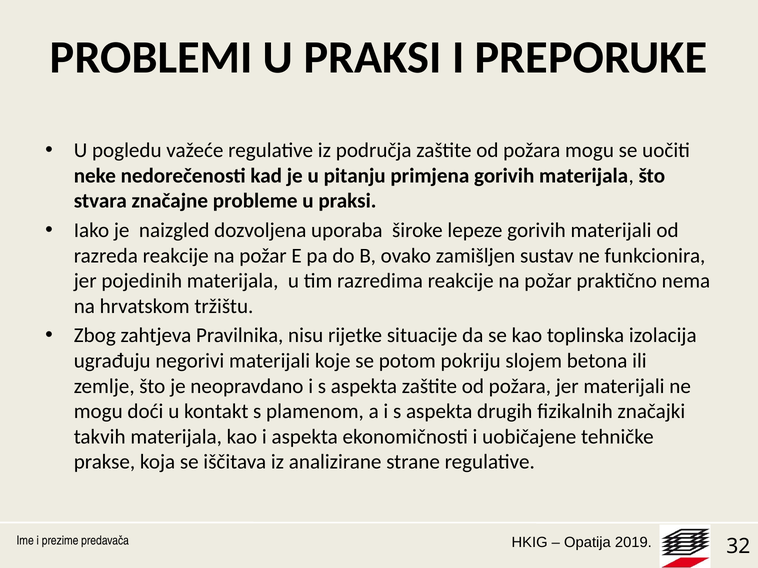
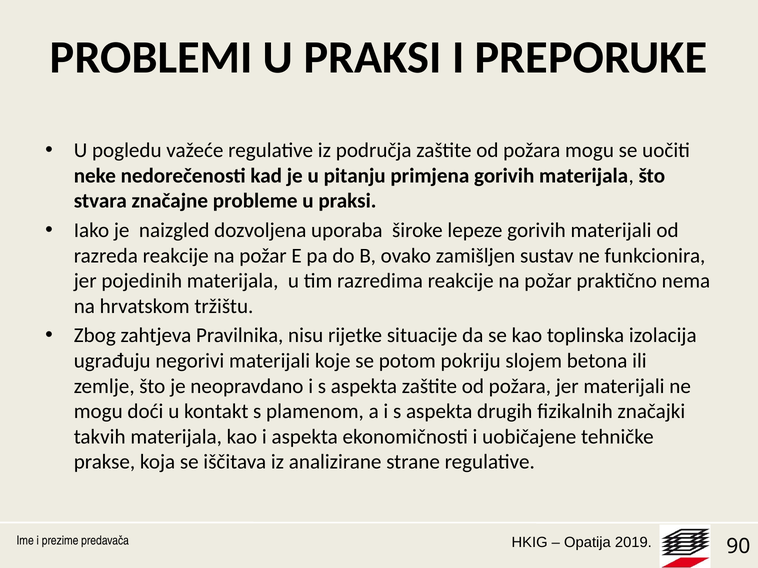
32: 32 -> 90 (738, 547)
